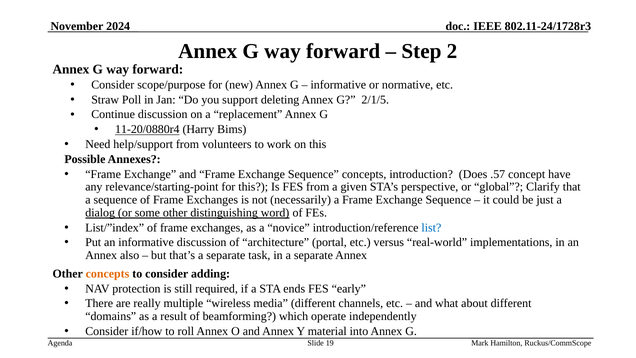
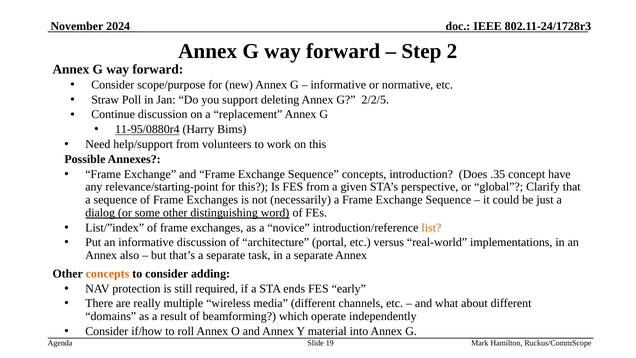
2/1/5: 2/1/5 -> 2/2/5 (375, 100)
11-20/0880r4: 11-20/0880r4 -> 11-95/0880r4 (147, 129)
.57: .57 -> .35 (498, 174)
list colour: blue -> orange (431, 227)
